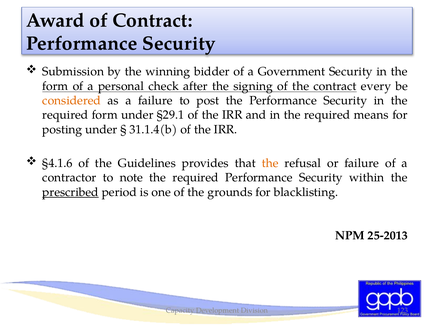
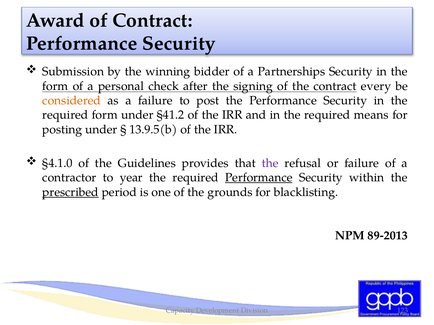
Government: Government -> Partnerships (291, 72)
§29.1: §29.1 -> §41.2 (171, 115)
31.1.4(b: 31.1.4(b -> 13.9.5(b (153, 130)
§4.1.6: §4.1.6 -> §4.1.0 (57, 163)
the colour: orange -> purple (270, 163)
note: note -> year (131, 178)
Performance underline: none -> present (259, 178)
25-2013: 25-2013 -> 89-2013 (388, 236)
